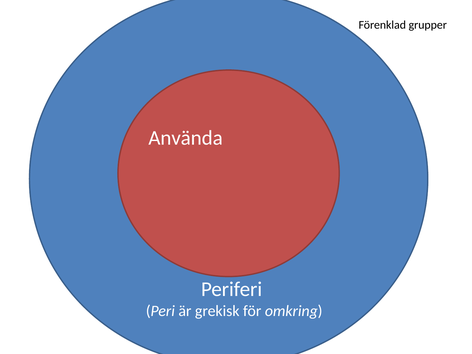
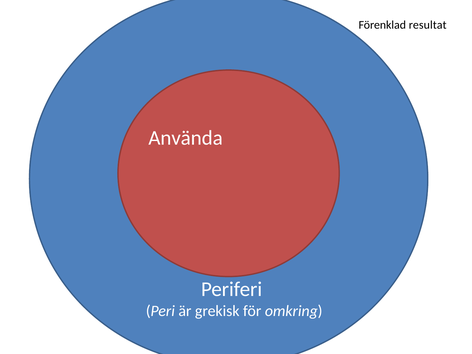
grupper: grupper -> resultat (428, 25)
